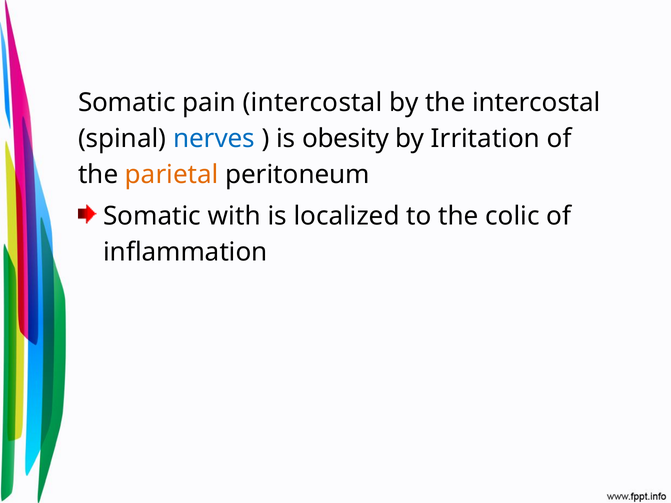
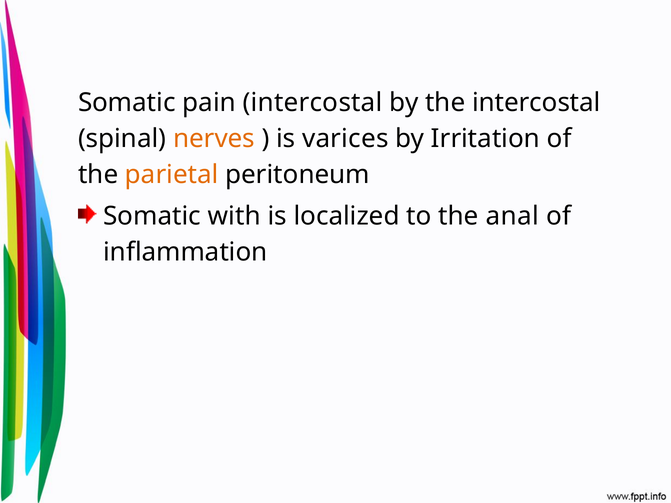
nerves colour: blue -> orange (214, 139)
obesity: obesity -> varices (345, 139)
colic: colic -> anal (512, 216)
